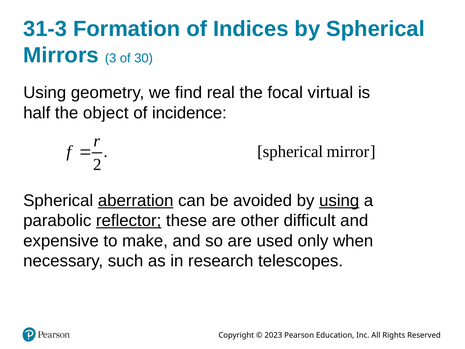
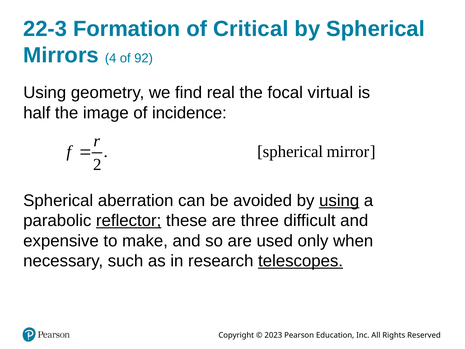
31-3: 31-3 -> 22-3 (45, 29)
Indices: Indices -> Critical (251, 29)
3: 3 -> 4 (111, 58)
30: 30 -> 92 (144, 58)
object: object -> image (106, 113)
aberration underline: present -> none (136, 200)
other: other -> three (260, 221)
telescopes underline: none -> present (301, 261)
